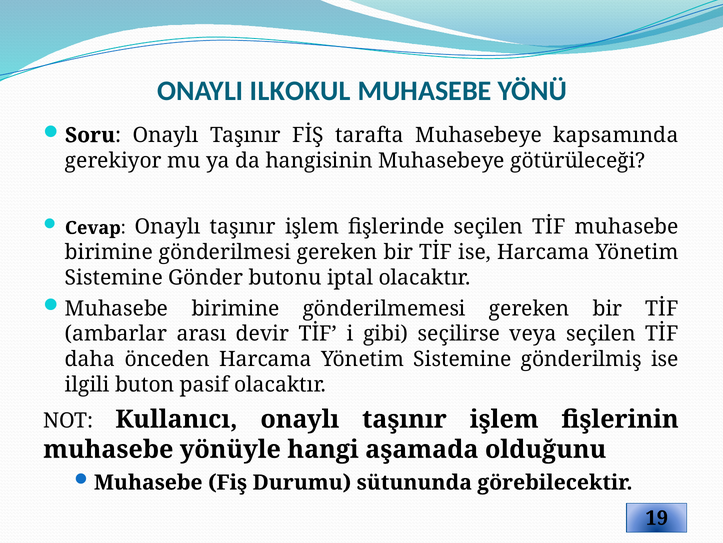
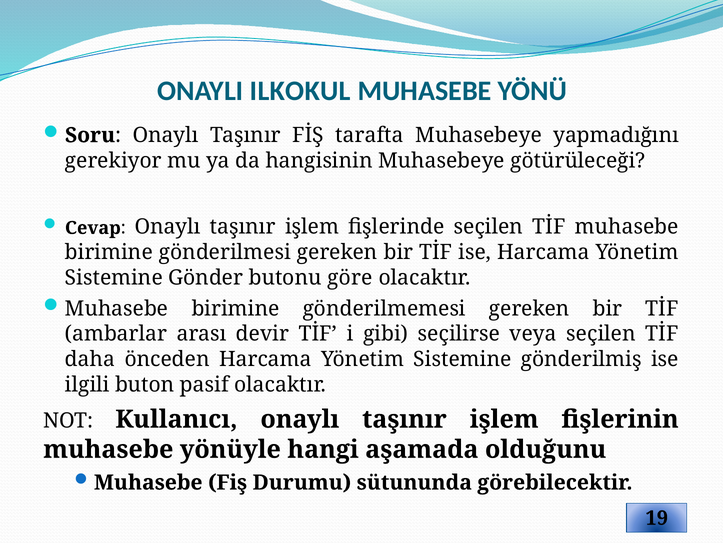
kapsamında: kapsamında -> yapmadığını (616, 135)
iptal: iptal -> göre (350, 277)
